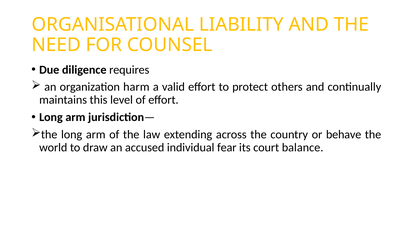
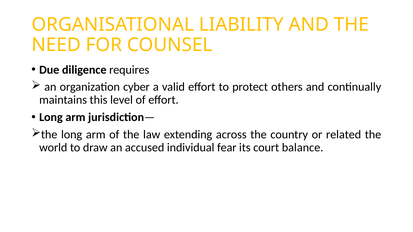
harm: harm -> cyber (136, 87)
behave: behave -> related (344, 135)
